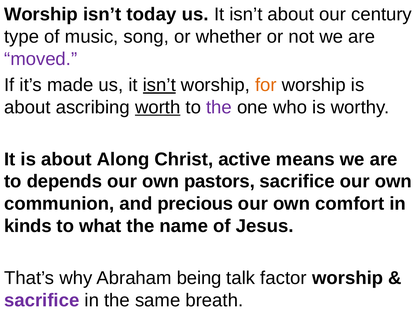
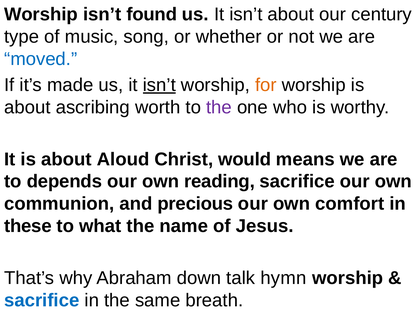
today: today -> found (152, 15)
moved colour: purple -> blue (41, 59)
worth underline: present -> none (158, 107)
Along: Along -> Aloud (123, 159)
active: active -> would (245, 159)
pastors: pastors -> reading (219, 181)
kinds: kinds -> these (28, 226)
being: being -> down (199, 278)
factor: factor -> hymn (283, 278)
sacrifice colour: purple -> blue (42, 300)
